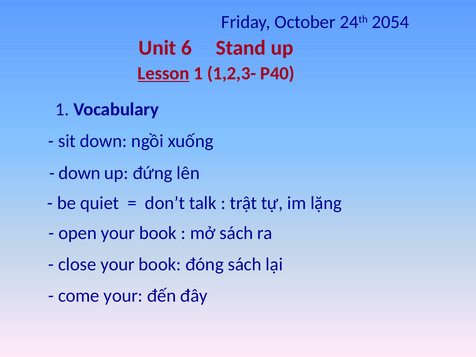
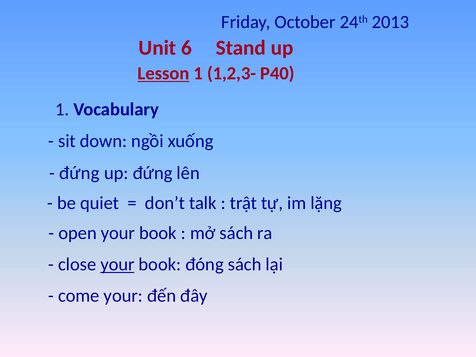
2054: 2054 -> 2013 (391, 22)
down: down -> đứng (79, 173)
your underline: none -> present (118, 264)
